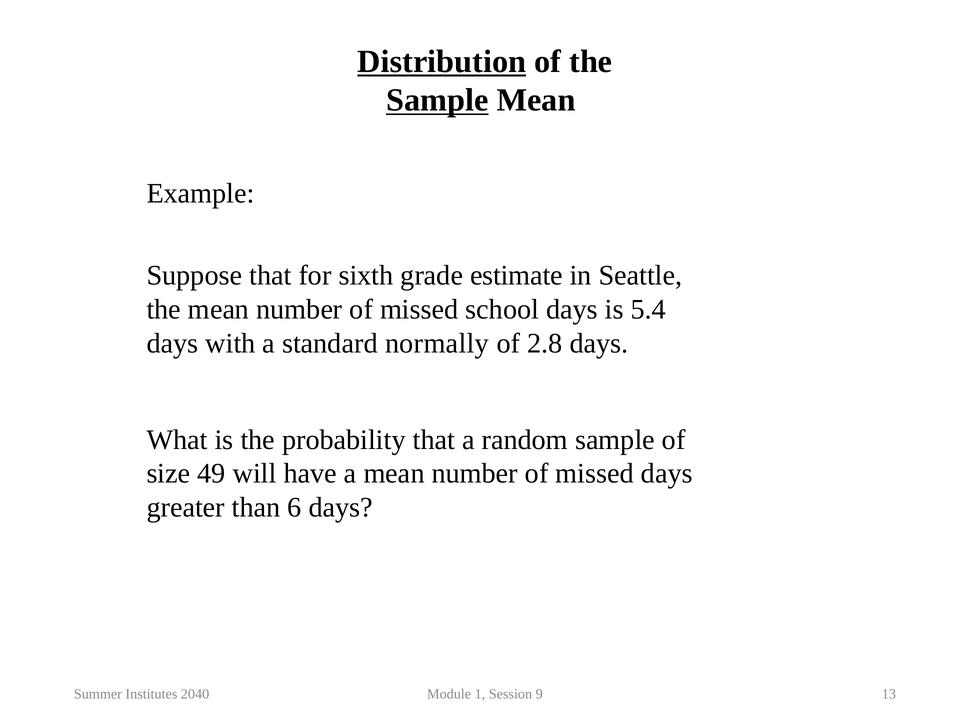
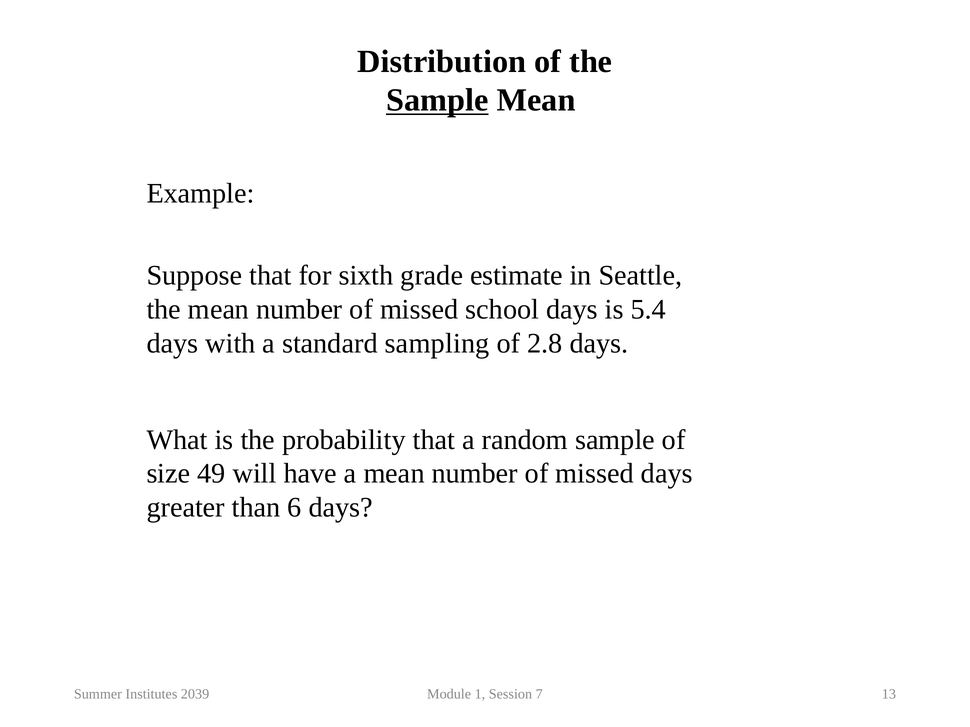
Distribution underline: present -> none (442, 62)
normally: normally -> sampling (437, 344)
2040: 2040 -> 2039 (195, 695)
9: 9 -> 7 (539, 695)
